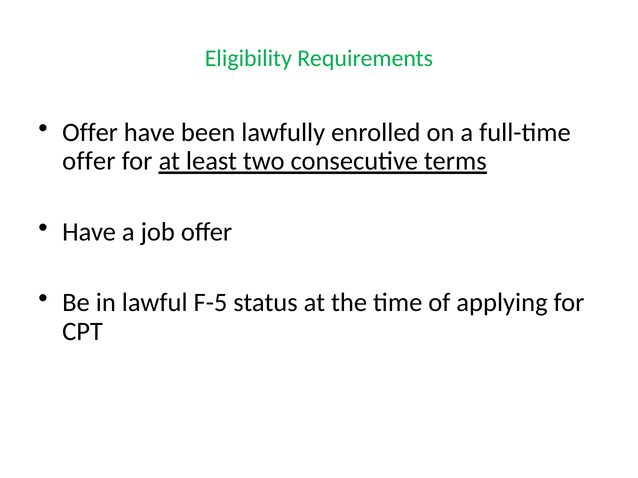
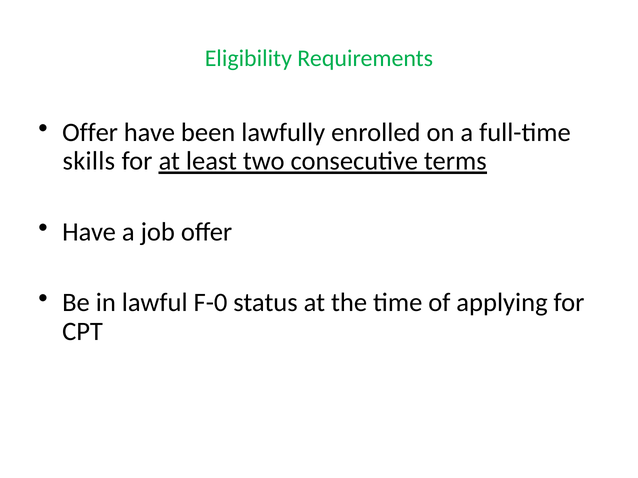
offer: offer -> skills (89, 161)
F-5: F-5 -> F-0 (210, 303)
